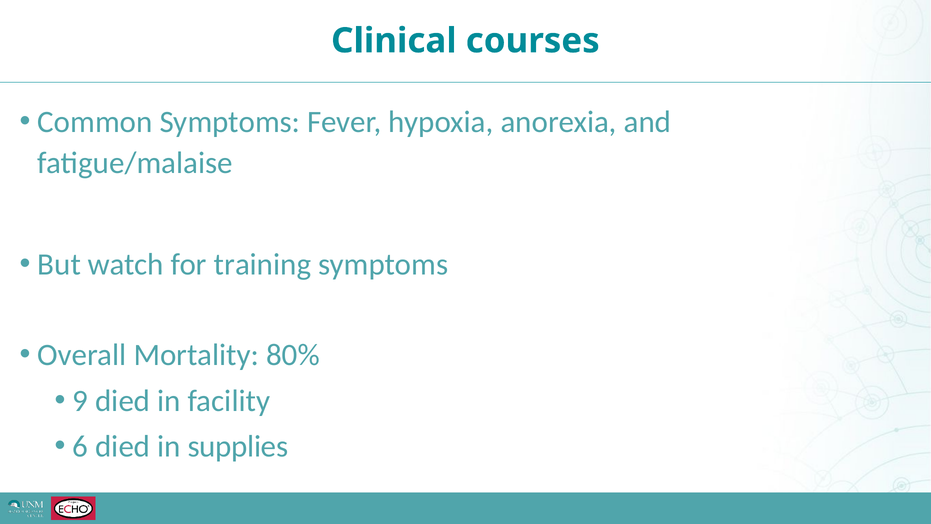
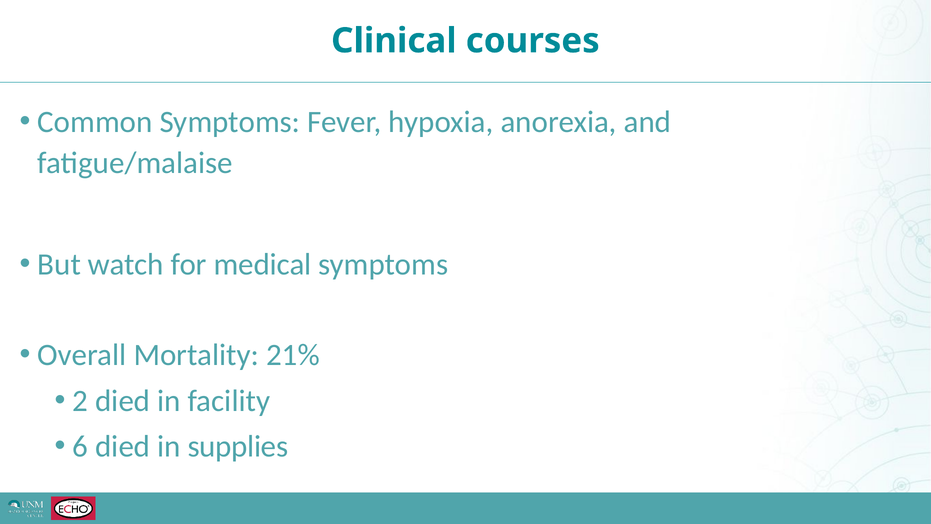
training: training -> medical (263, 264)
80%: 80% -> 21% (293, 355)
9: 9 -> 2 (80, 401)
